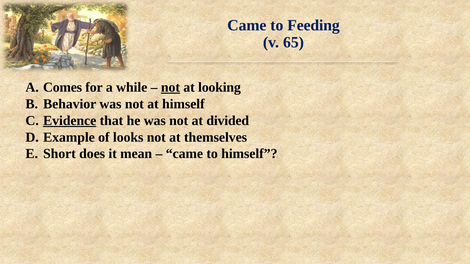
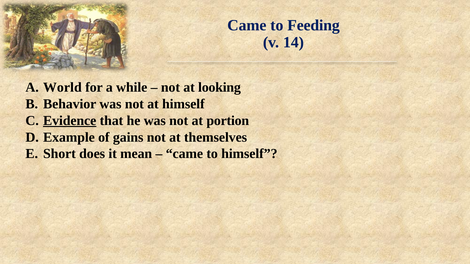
65: 65 -> 14 (293, 42)
Comes: Comes -> World (62, 87)
not underline: present -> none (170, 87)
divided: divided -> portion (228, 121)
looks: looks -> gains (128, 137)
